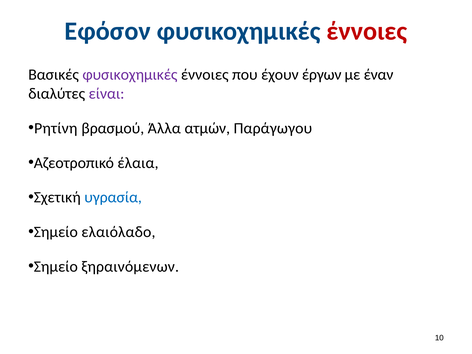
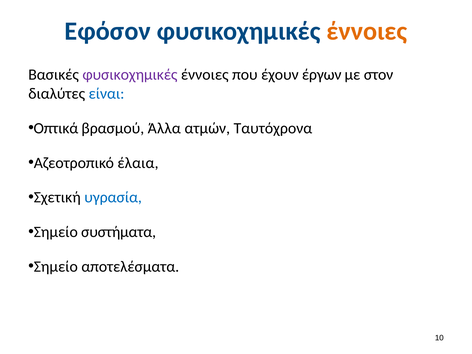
έννοιες colour: red -> orange (367, 31)
έναν: έναν -> στον (379, 75)
είναι colour: purple -> blue (107, 94)
Ρητίνη: Ρητίνη -> Οπτικά (56, 128)
Παράγωγου: Παράγωγου -> Ταυτόχρονα (273, 128)
ελαιόλαδο: ελαιόλαδο -> συστήματα (119, 232)
ξηραινόμενων: ξηραινόμενων -> αποτελέσματα (130, 267)
